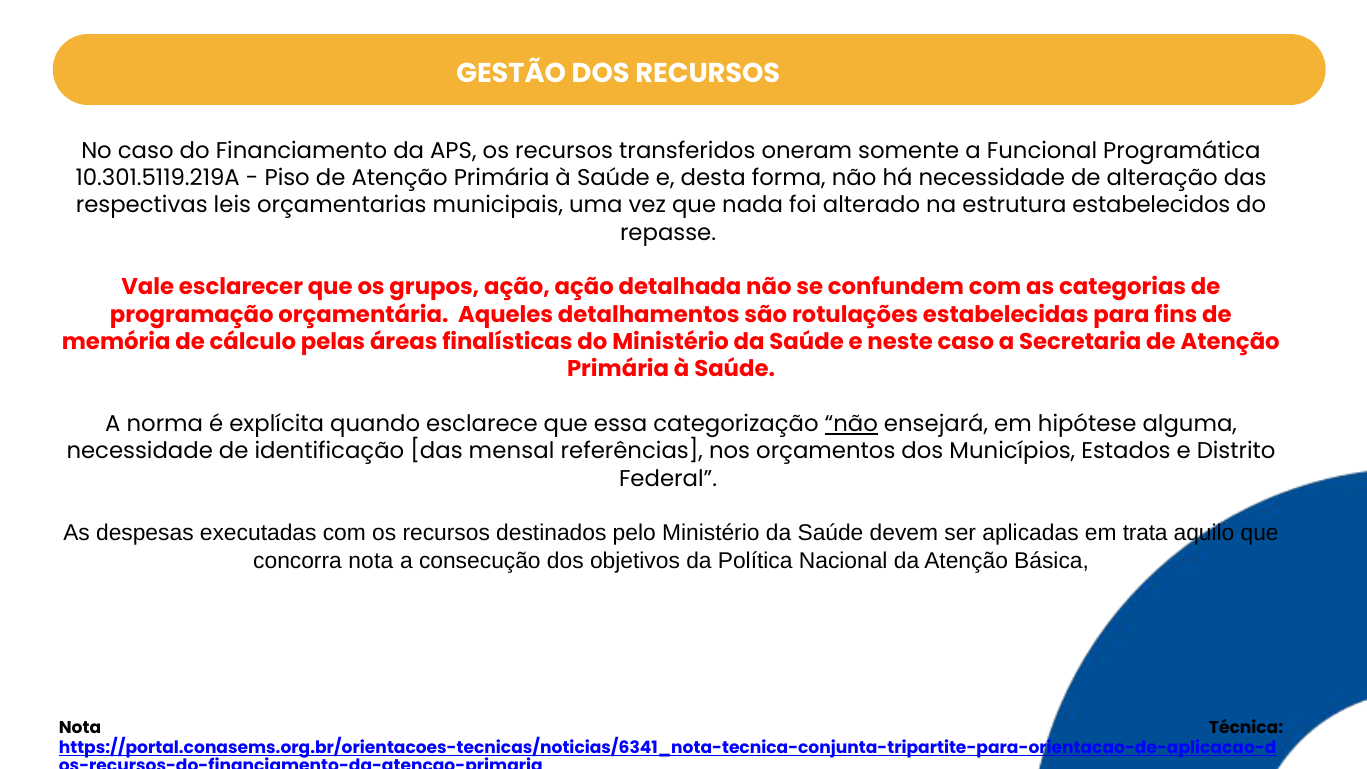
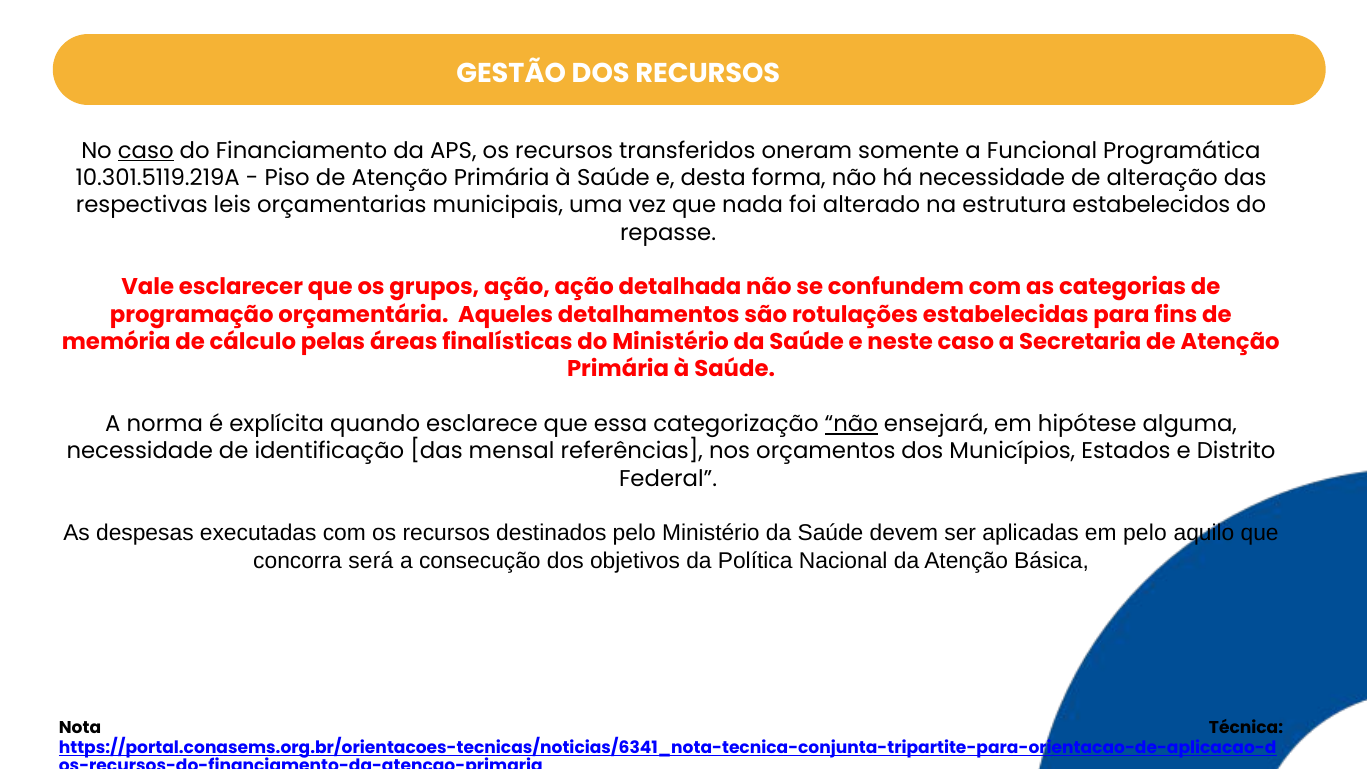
caso underline: none -> present (146, 151)
em trata: trata -> pelo (1145, 533)
concorra nota: nota -> será (371, 561)
